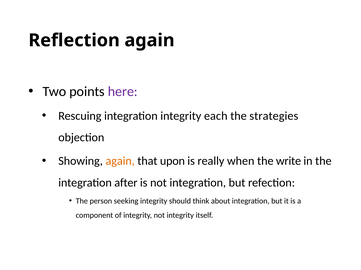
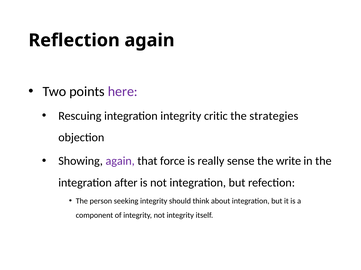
each: each -> critic (216, 116)
again colour: orange -> purple (120, 161)
upon: upon -> force (172, 161)
when: when -> sense (241, 161)
